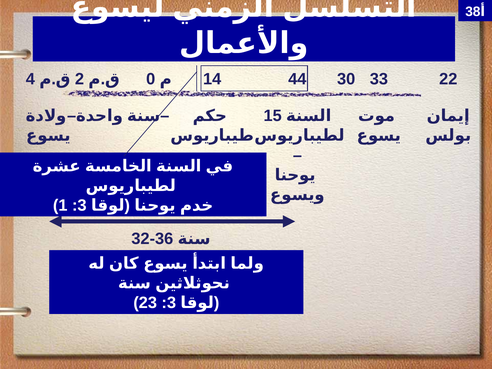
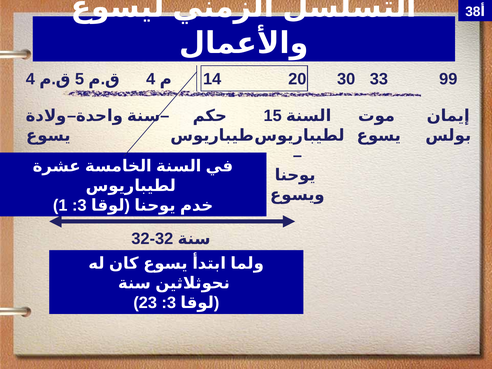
2: 2 -> 5 (80, 79)
0: 0 -> 4 (151, 79)
44: 44 -> 20 (297, 79)
22: 22 -> 99 (448, 79)
32-36: 32-36 -> 32-32 (152, 239)
